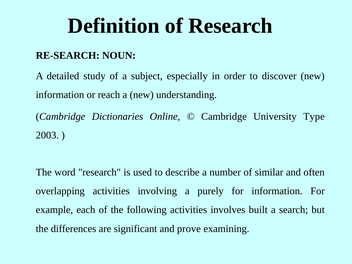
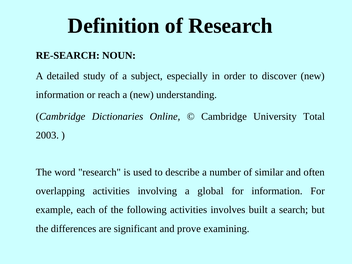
Type: Type -> Total (314, 117)
purely: purely -> global (211, 191)
